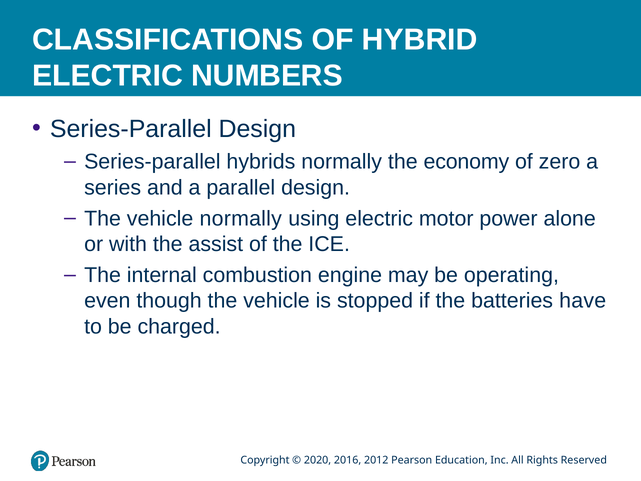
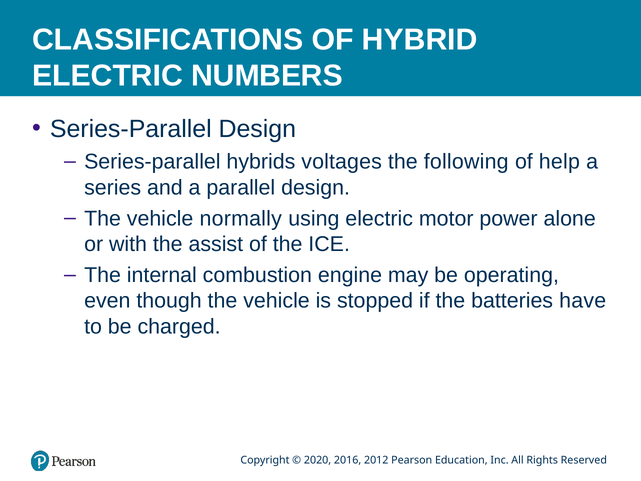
hybrids normally: normally -> voltages (342, 162)
economy: economy -> following (466, 162)
zero: zero -> help (559, 162)
